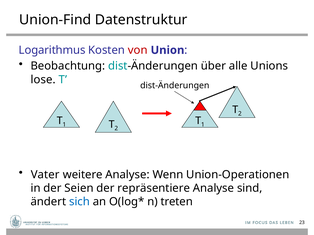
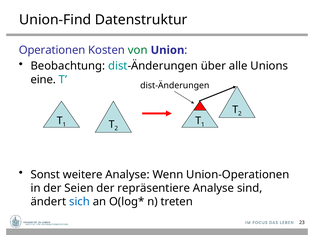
Logarithmus: Logarithmus -> Operationen (52, 50)
von colour: red -> green (138, 50)
lose: lose -> eine (43, 80)
Vater: Vater -> Sonst (45, 175)
